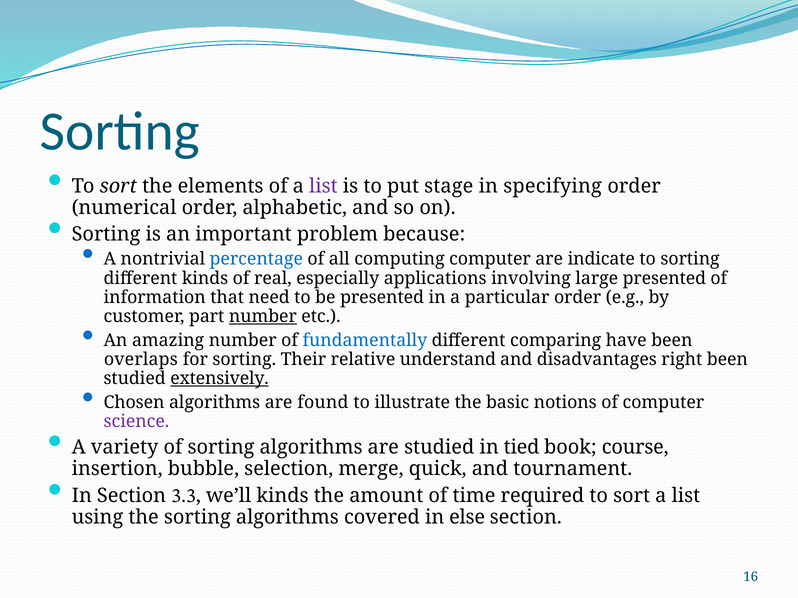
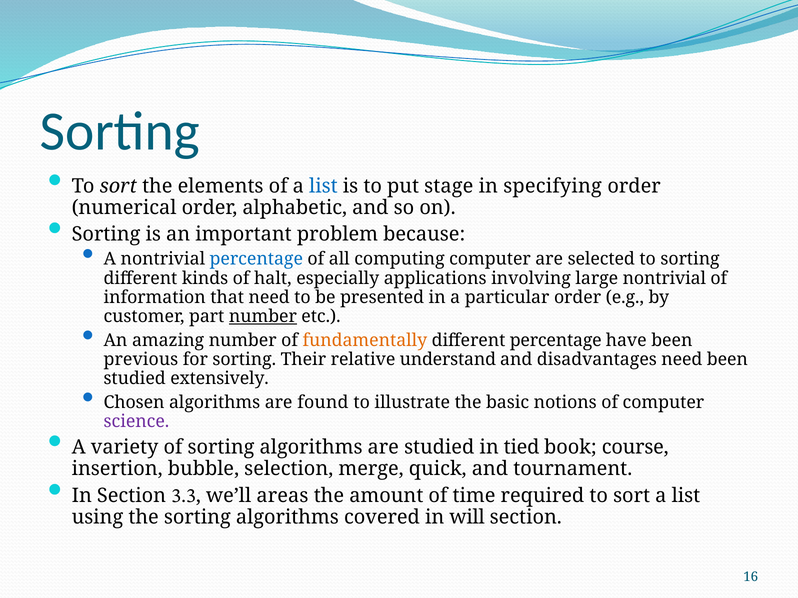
list colour: purple -> blue (323, 186)
indicate: indicate -> selected (601, 259)
real: real -> halt (273, 278)
large presented: presented -> nontrivial (664, 278)
fundamentally colour: blue -> orange (365, 341)
different comparing: comparing -> percentage (556, 341)
overlaps: overlaps -> previous (141, 360)
disadvantages right: right -> need (682, 360)
extensively underline: present -> none (219, 379)
we’ll kinds: kinds -> areas (282, 496)
else: else -> will (467, 517)
